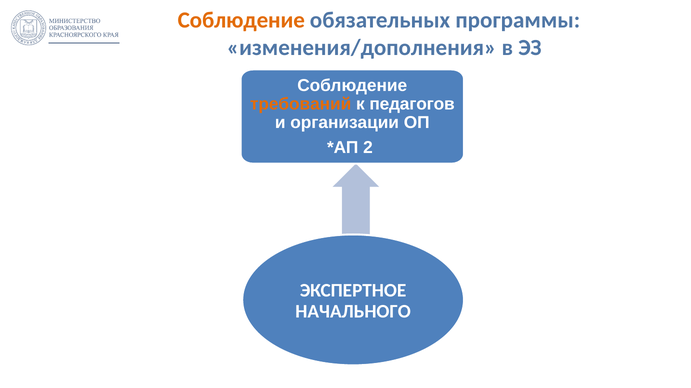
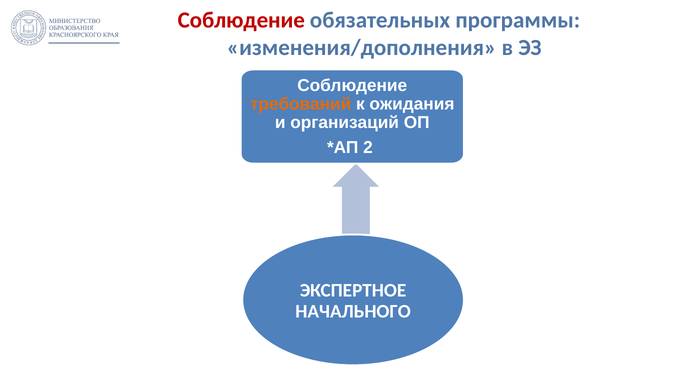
Соблюдение colour: orange -> red (241, 20)
педагогов: педагогов -> ожидания (412, 104)
организации: организации -> организаций (345, 123)
